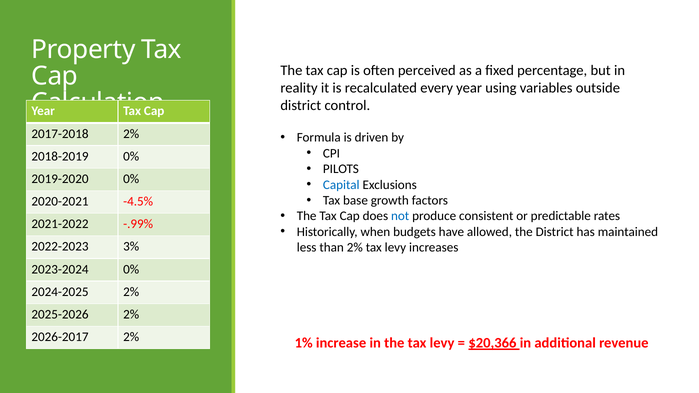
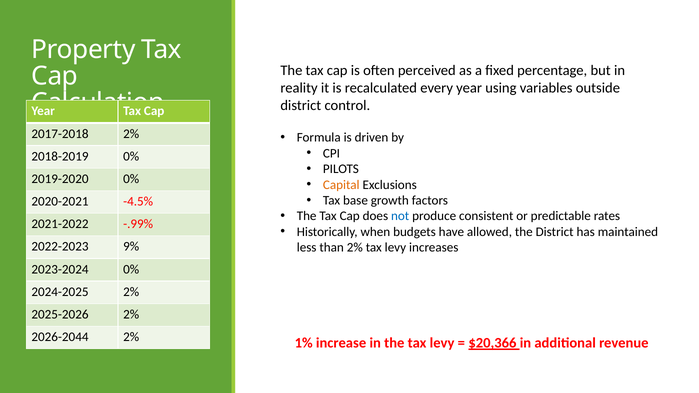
Capital colour: blue -> orange (341, 185)
3%: 3% -> 9% (131, 247)
2026-2017: 2026-2017 -> 2026-2044 (60, 337)
